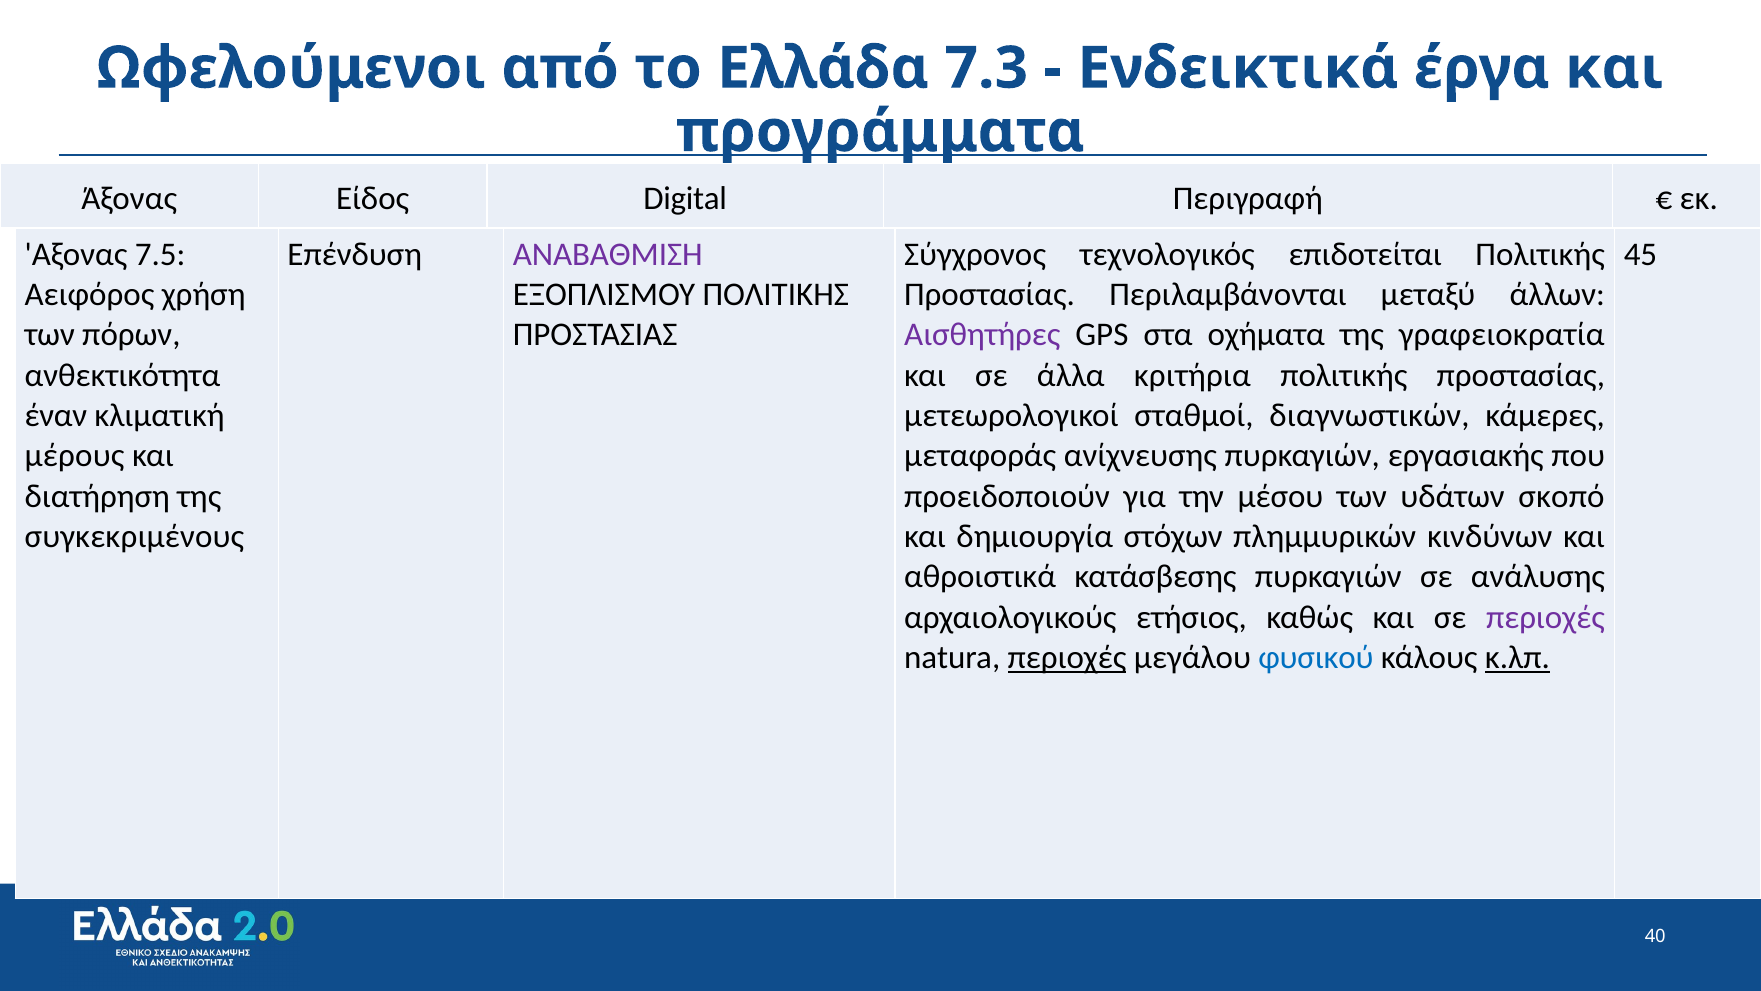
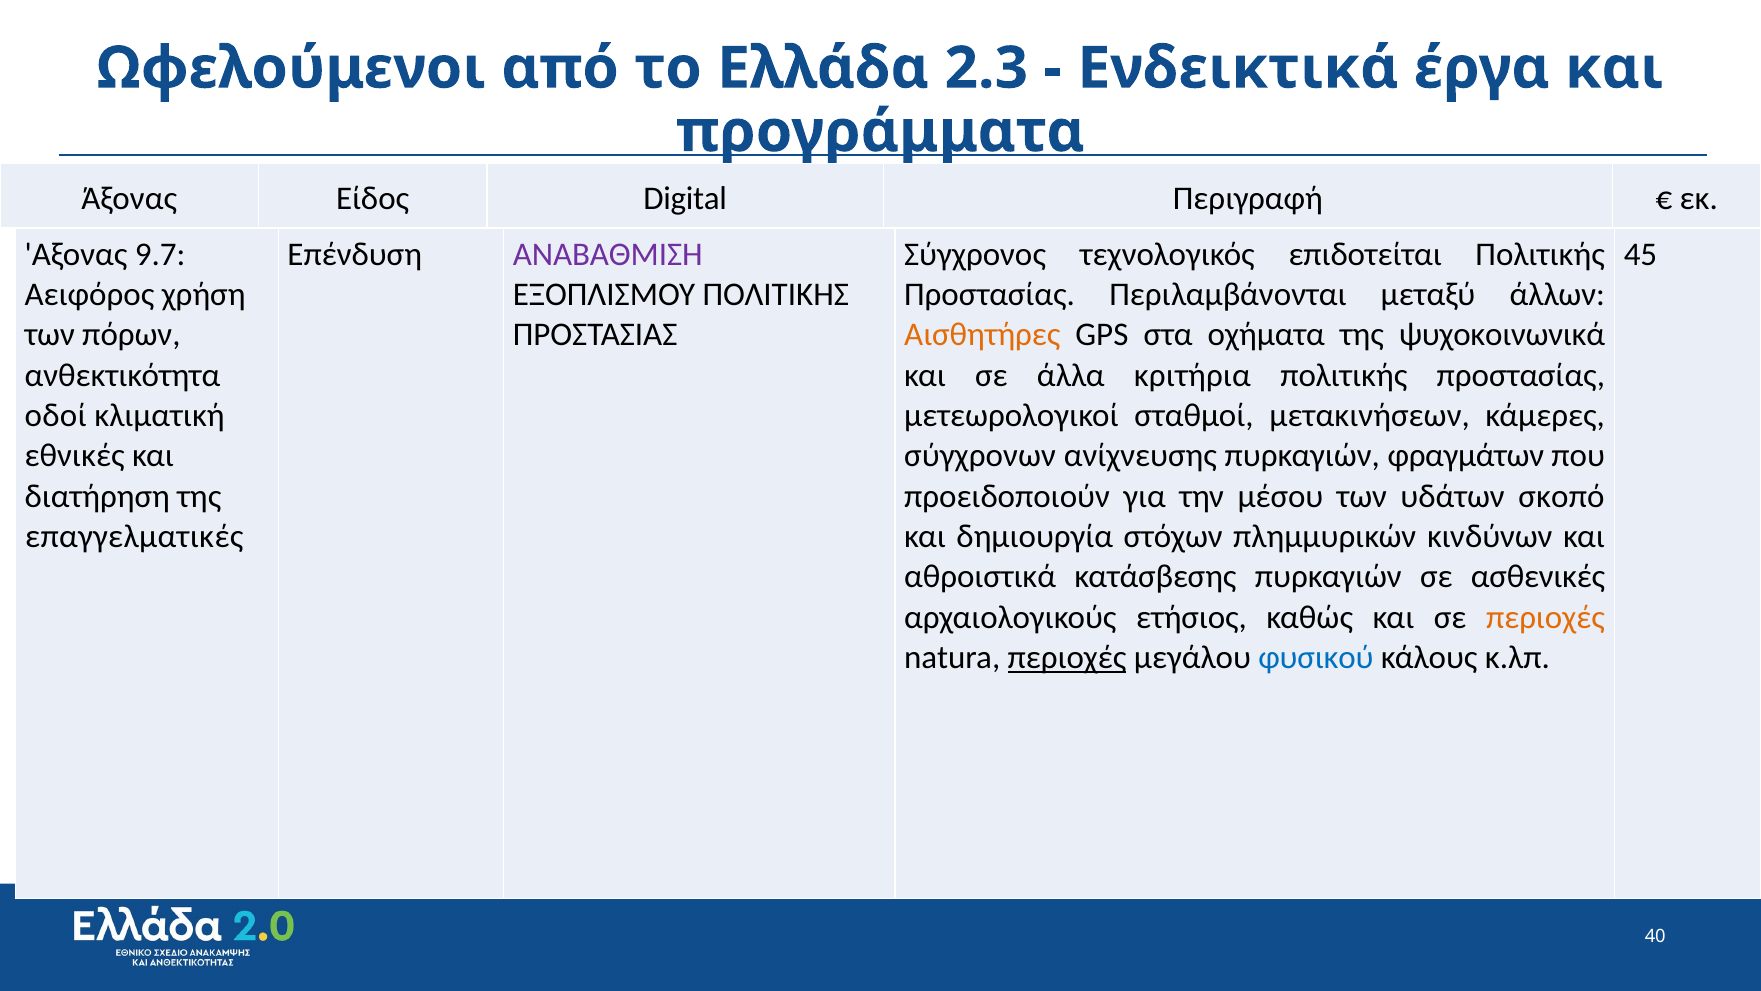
7.3: 7.3 -> 2.3 (986, 68)
7.5: 7.5 -> 9.7 (160, 254)
Αισθητήρες colour: purple -> orange (982, 335)
γραφειοκρατία: γραφειοκρατία -> ψυχοκοινωνικά (1502, 335)
έναν: έναν -> οδοί (56, 415)
διαγνωστικών: διαγνωστικών -> μετακινήσεων (1370, 415)
μέρους: μέρους -> εθνικές (75, 456)
μεταφοράς: μεταφοράς -> σύγχρονων (980, 456)
εργασιακής: εργασιακής -> φραγμάτων (1466, 456)
συγκεκριμένους: συγκεκριμένους -> επαγγελματικές (134, 536)
ανάλυσης: ανάλυσης -> ασθενικές (1538, 577)
περιοχές colour: purple -> orange (1545, 617)
κ.λπ underline: present -> none (1517, 657)
